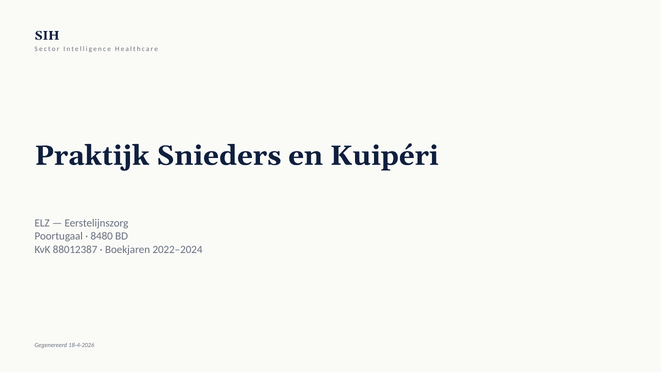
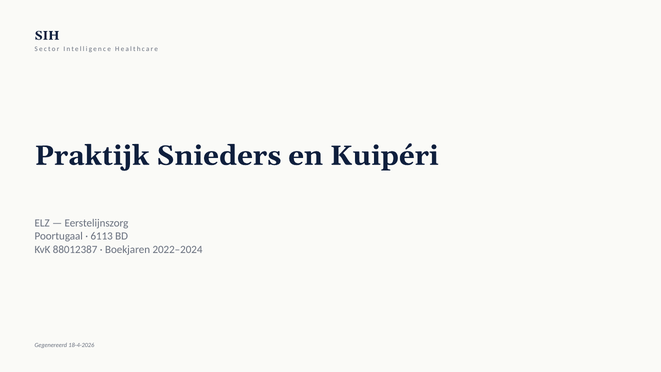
8480: 8480 -> 6113 (102, 236)
